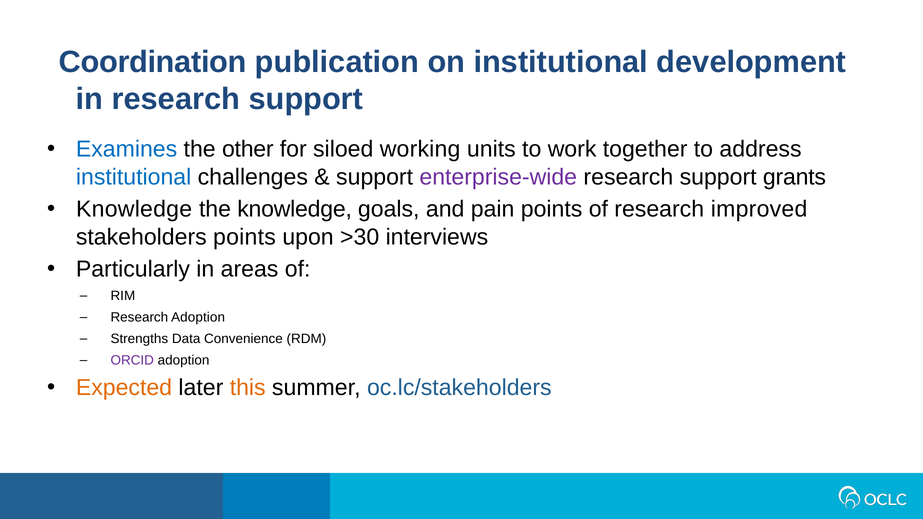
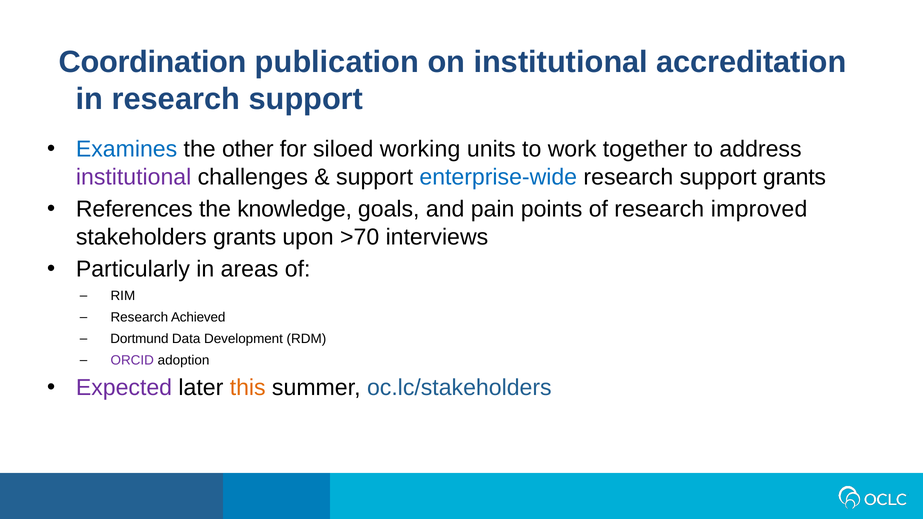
development: development -> accreditation (751, 62)
institutional colour: blue -> purple (134, 177)
enterprise-wide colour: purple -> blue (498, 177)
Knowledge: Knowledge -> References (134, 209)
stakeholders points: points -> grants (245, 237)
>30: >30 -> >70 (360, 237)
Research Adoption: Adoption -> Achieved (198, 317)
Strengths: Strengths -> Dortmund (139, 339)
Convenience: Convenience -> Development (243, 339)
Expected colour: orange -> purple (124, 388)
